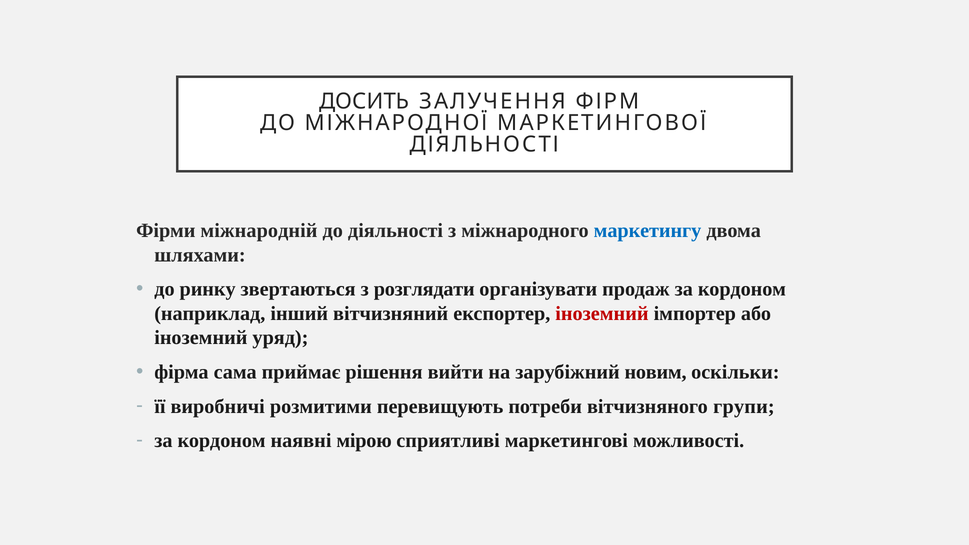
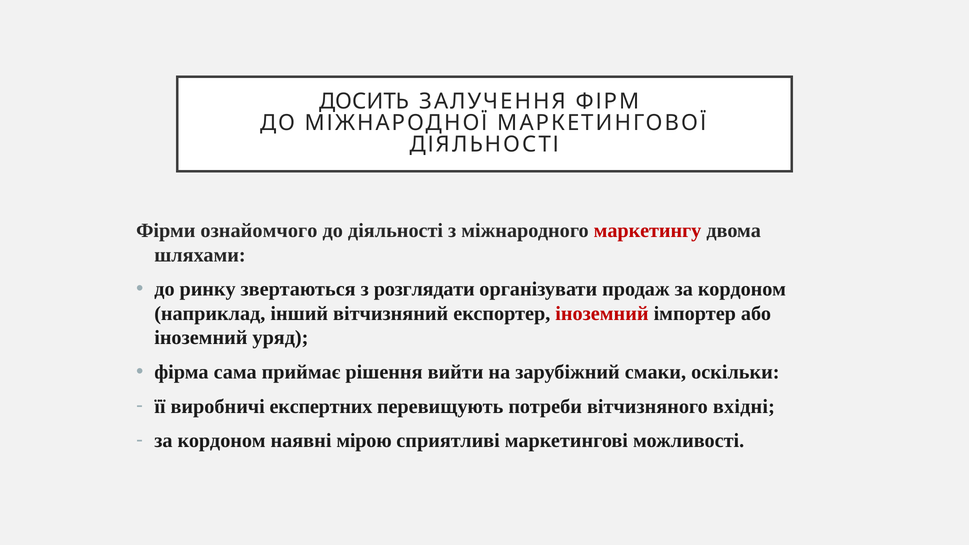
міжнародній: міжнародній -> ознайомчого (259, 231)
маркетингу colour: blue -> red (648, 231)
новим: новим -> смаки (655, 372)
розмитими: розмитими -> експертних (321, 406)
групи: групи -> вхідні (744, 406)
